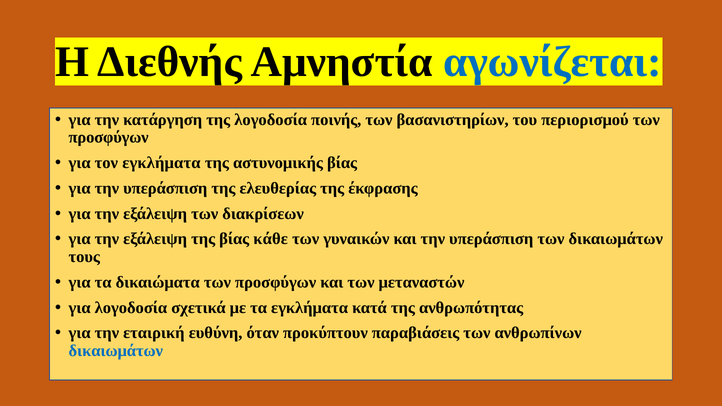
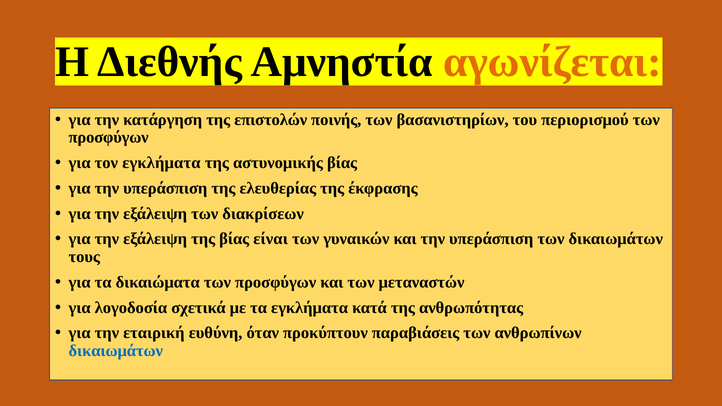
αγωνίζεται colour: blue -> orange (553, 62)
της λογοδοσία: λογοδοσία -> επιστολών (271, 120)
κάθε: κάθε -> είναι (271, 239)
